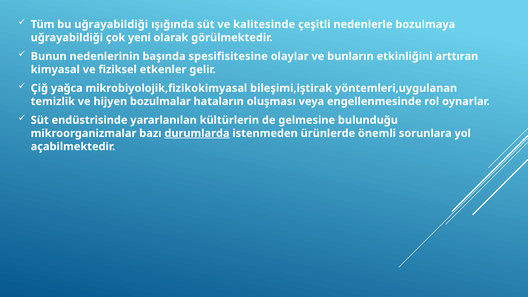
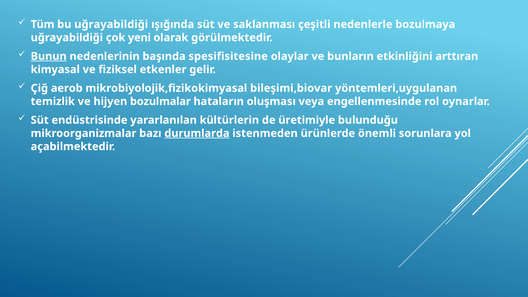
kalitesinde: kalitesinde -> saklanması (264, 24)
Bunun underline: none -> present (49, 56)
yağca: yağca -> aerob (67, 88)
bileşimi,iştirak: bileşimi,iştirak -> bileşimi,biovar (291, 88)
gelmesine: gelmesine -> üretimiyle (307, 120)
